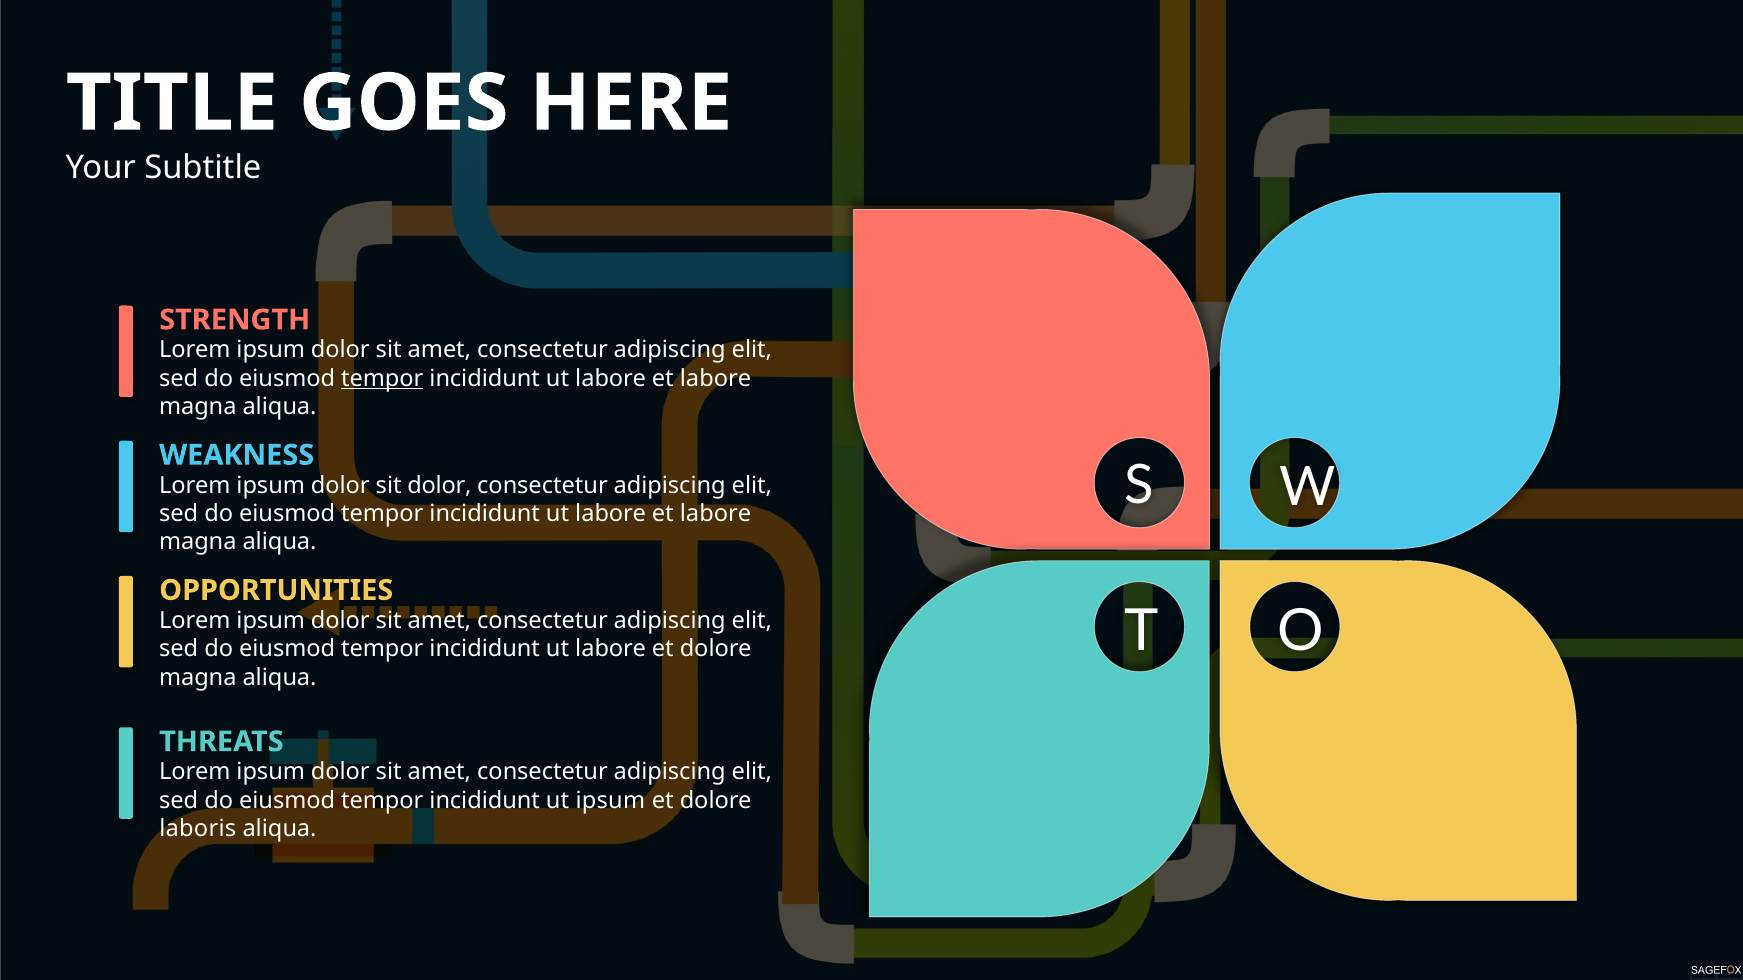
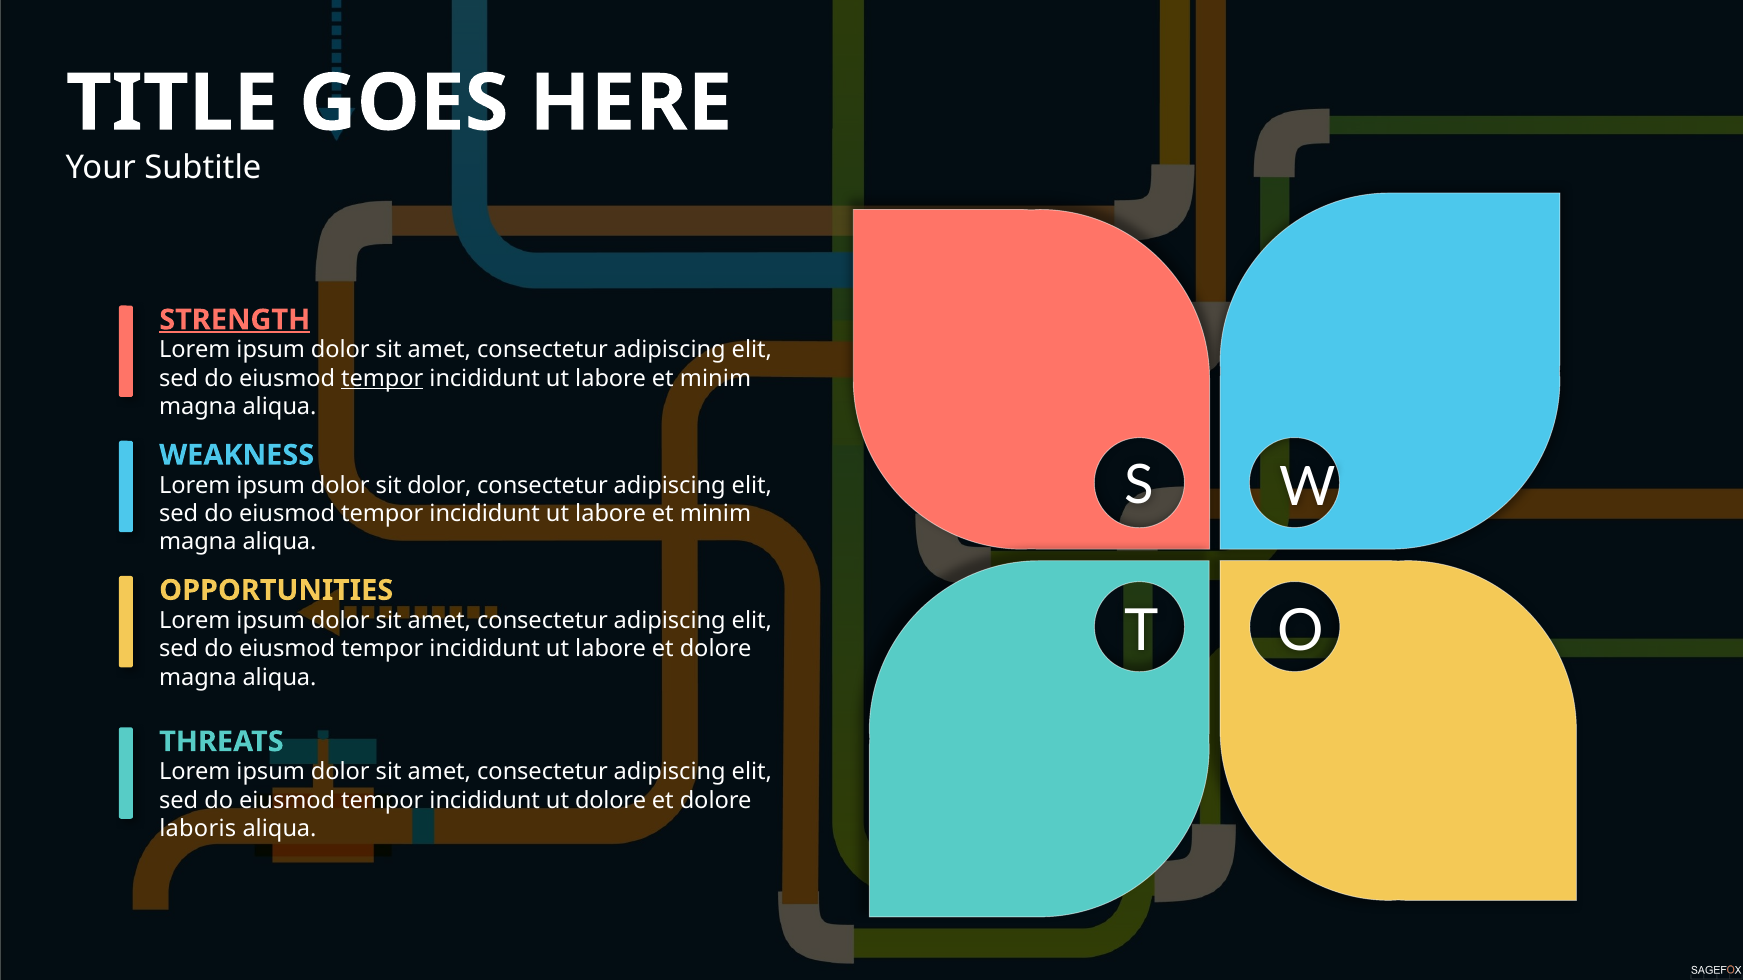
STRENGTH underline: none -> present (235, 320)
labore: labore -> minim (716, 379)
labore: labore -> minim (716, 514)
ut ipsum: ipsum -> dolore (611, 801)
